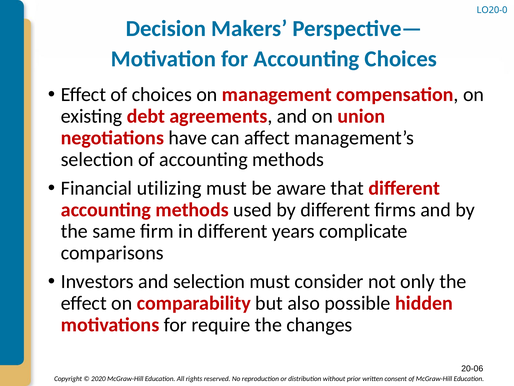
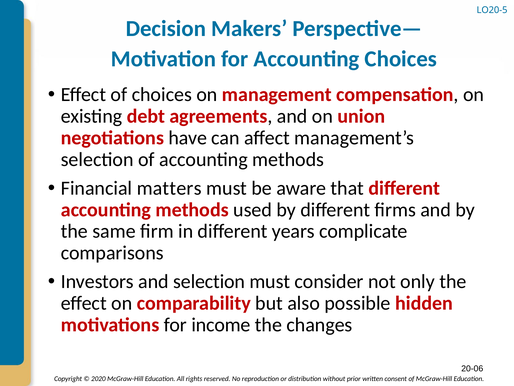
LO20-0: LO20-0 -> LO20-5 (492, 10)
utilizing: utilizing -> matters (169, 188)
require: require -> income (221, 324)
